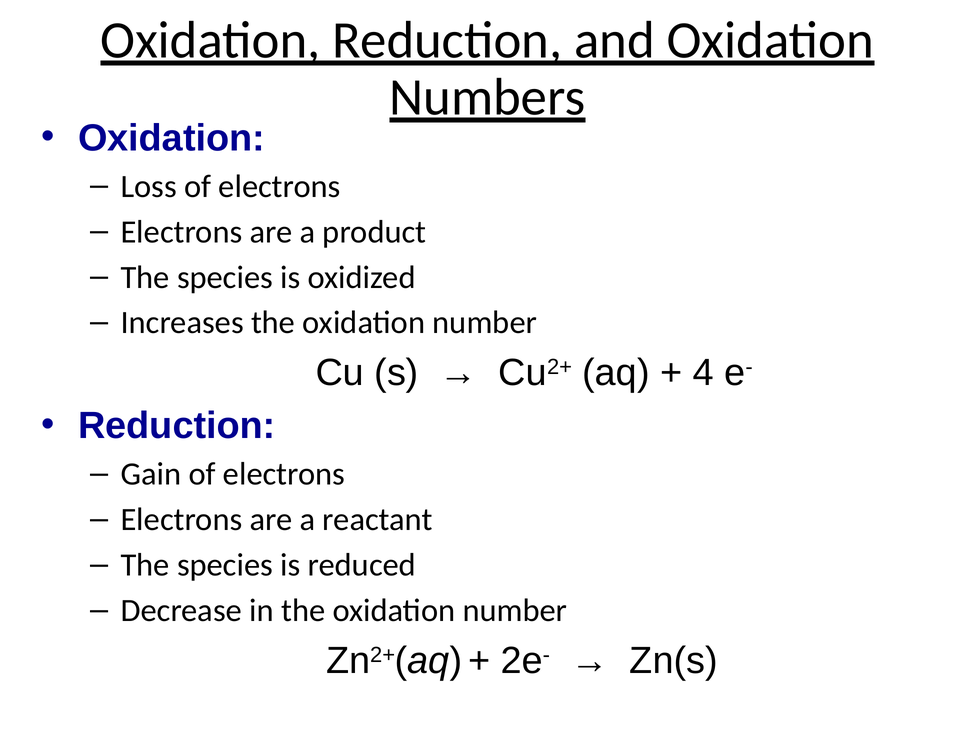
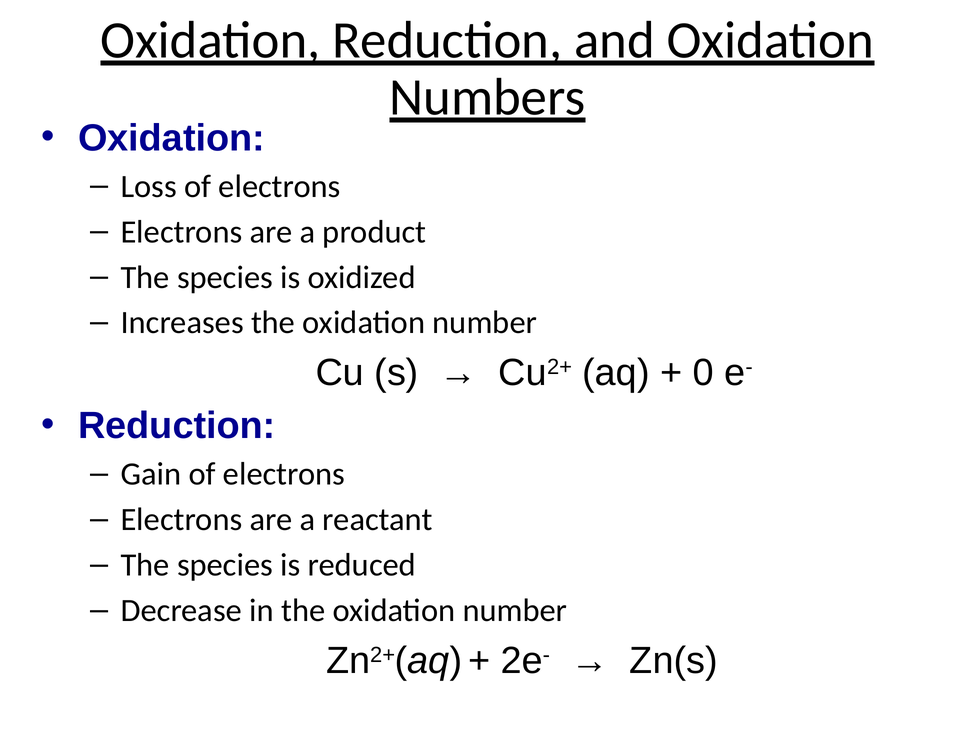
4: 4 -> 0 (703, 373)
